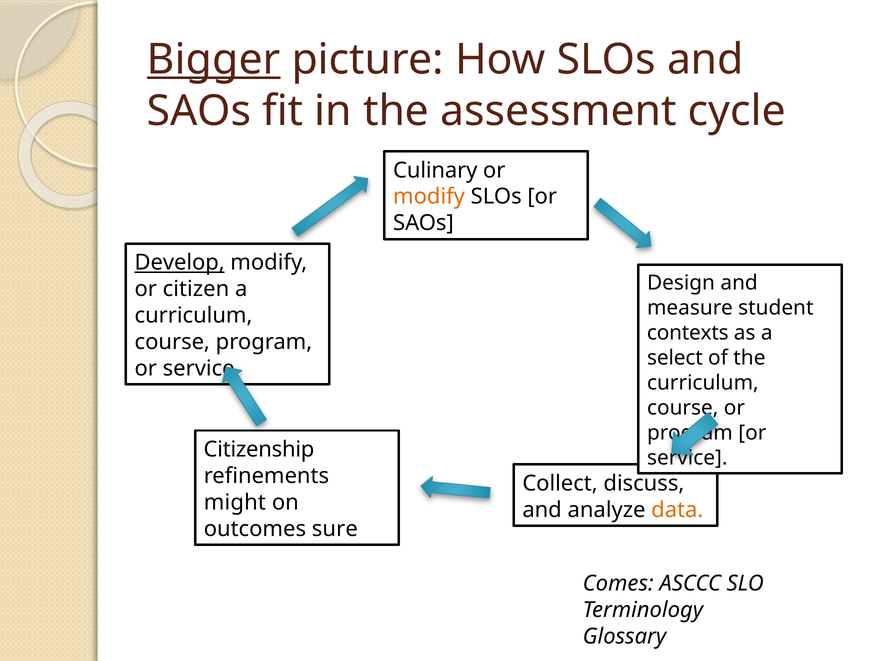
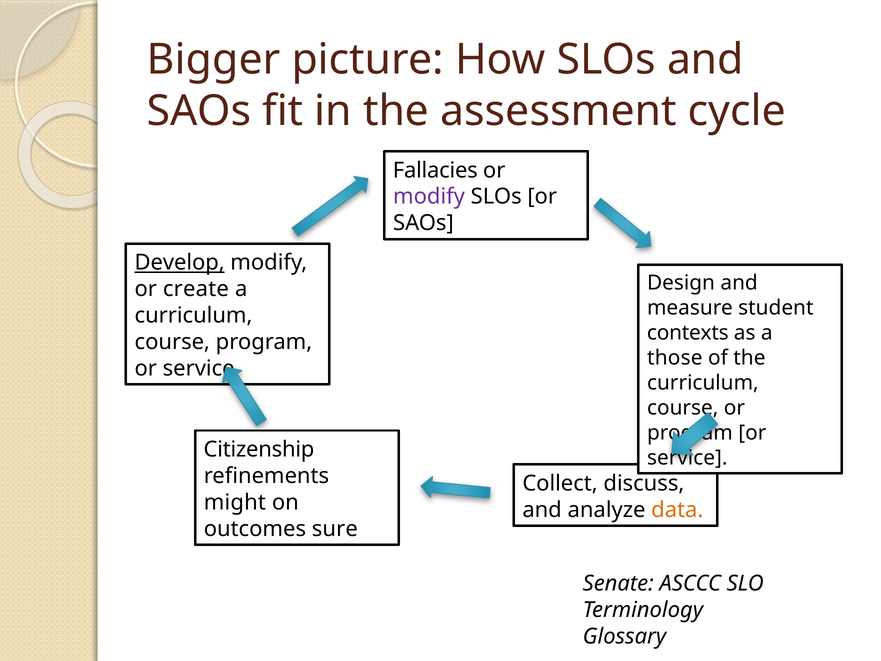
Bigger underline: present -> none (214, 59)
Culinary: Culinary -> Fallacies (435, 170)
modify colour: orange -> purple (429, 197)
citizen: citizen -> create (196, 289)
select: select -> those (675, 358)
Comes: Comes -> Senate (618, 583)
